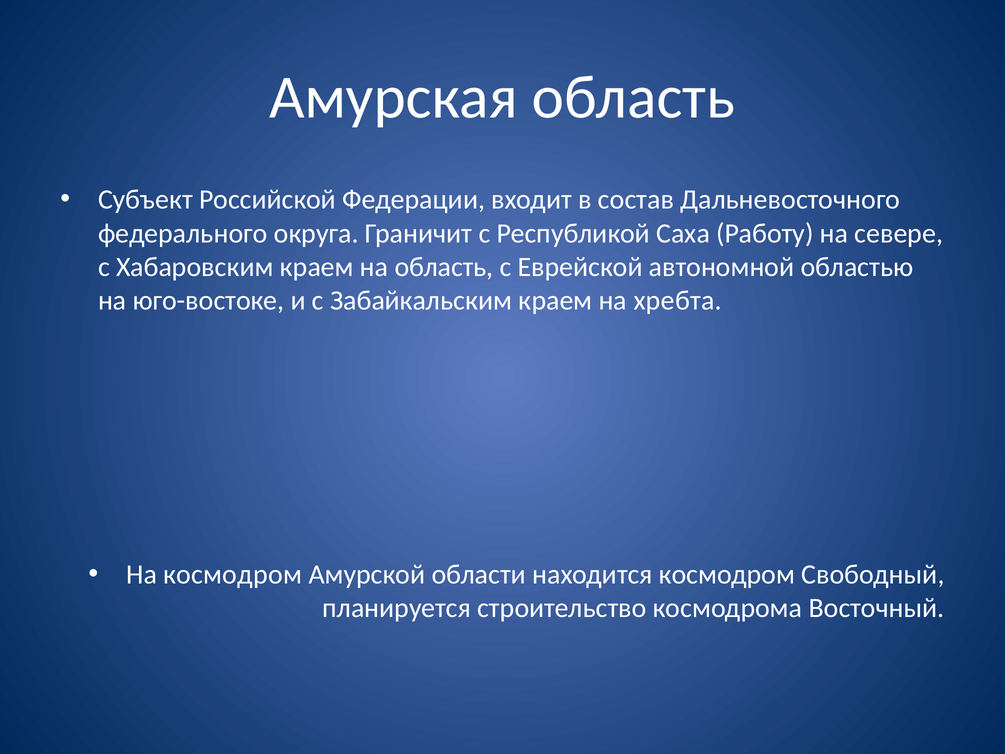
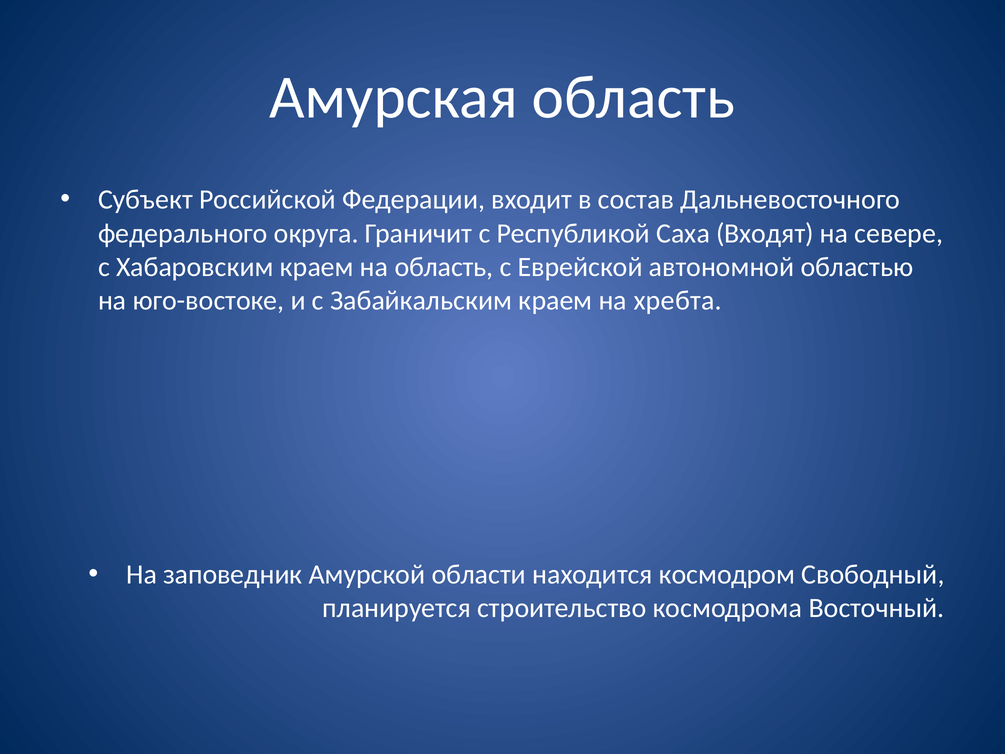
Работу: Работу -> Входят (765, 233)
На космодром: космодром -> заповедник (233, 574)
